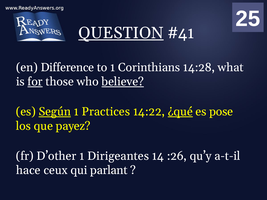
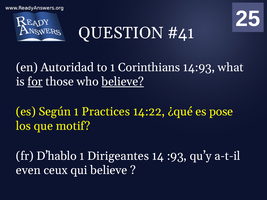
QUESTION underline: present -> none (121, 33)
Difference: Difference -> Autoridad (67, 68)
14:28: 14:28 -> 14:93 (199, 68)
Según underline: present -> none (55, 112)
¿qué underline: present -> none (180, 112)
payez: payez -> motif (73, 126)
D’other: D’other -> D’hablo (57, 156)
:26: :26 -> :93 (177, 156)
hace: hace -> even (28, 170)
qui parlant: parlant -> believe (109, 170)
